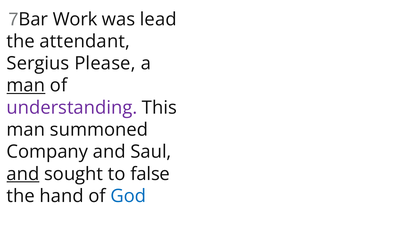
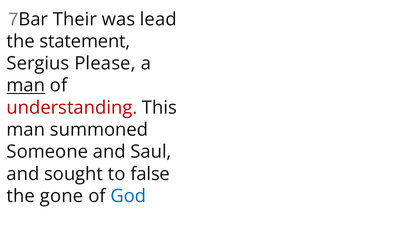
Work: Work -> Their (75, 19)
attendant: attendant -> statement (85, 41)
understanding colour: purple -> red (72, 108)
Company: Company -> Someone (47, 152)
and underline: present -> none (23, 174)
hand: hand -> gone (62, 196)
